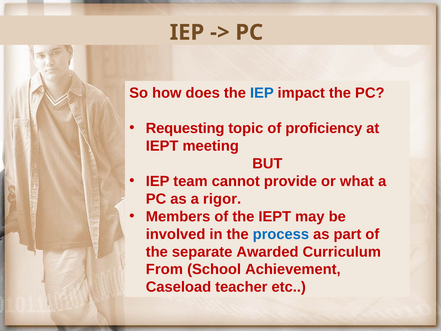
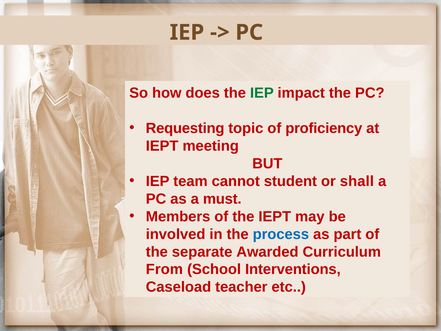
IEP colour: blue -> green (262, 93)
provide: provide -> student (290, 181)
what: what -> shall (357, 181)
rigor: rigor -> must (222, 199)
Achievement: Achievement -> Interventions (293, 269)
